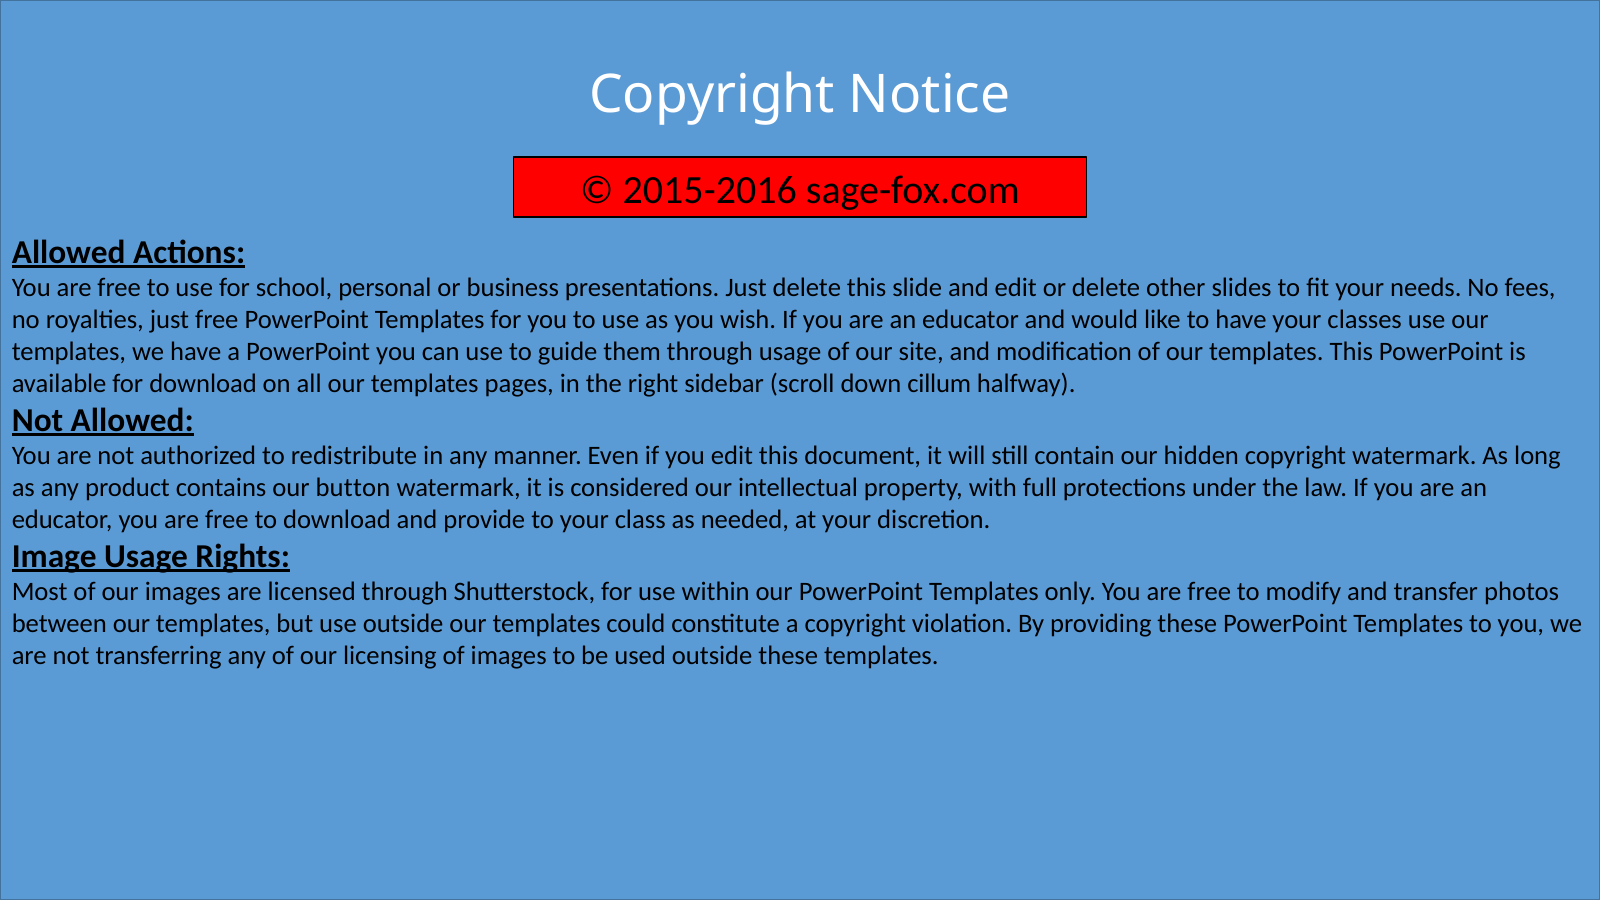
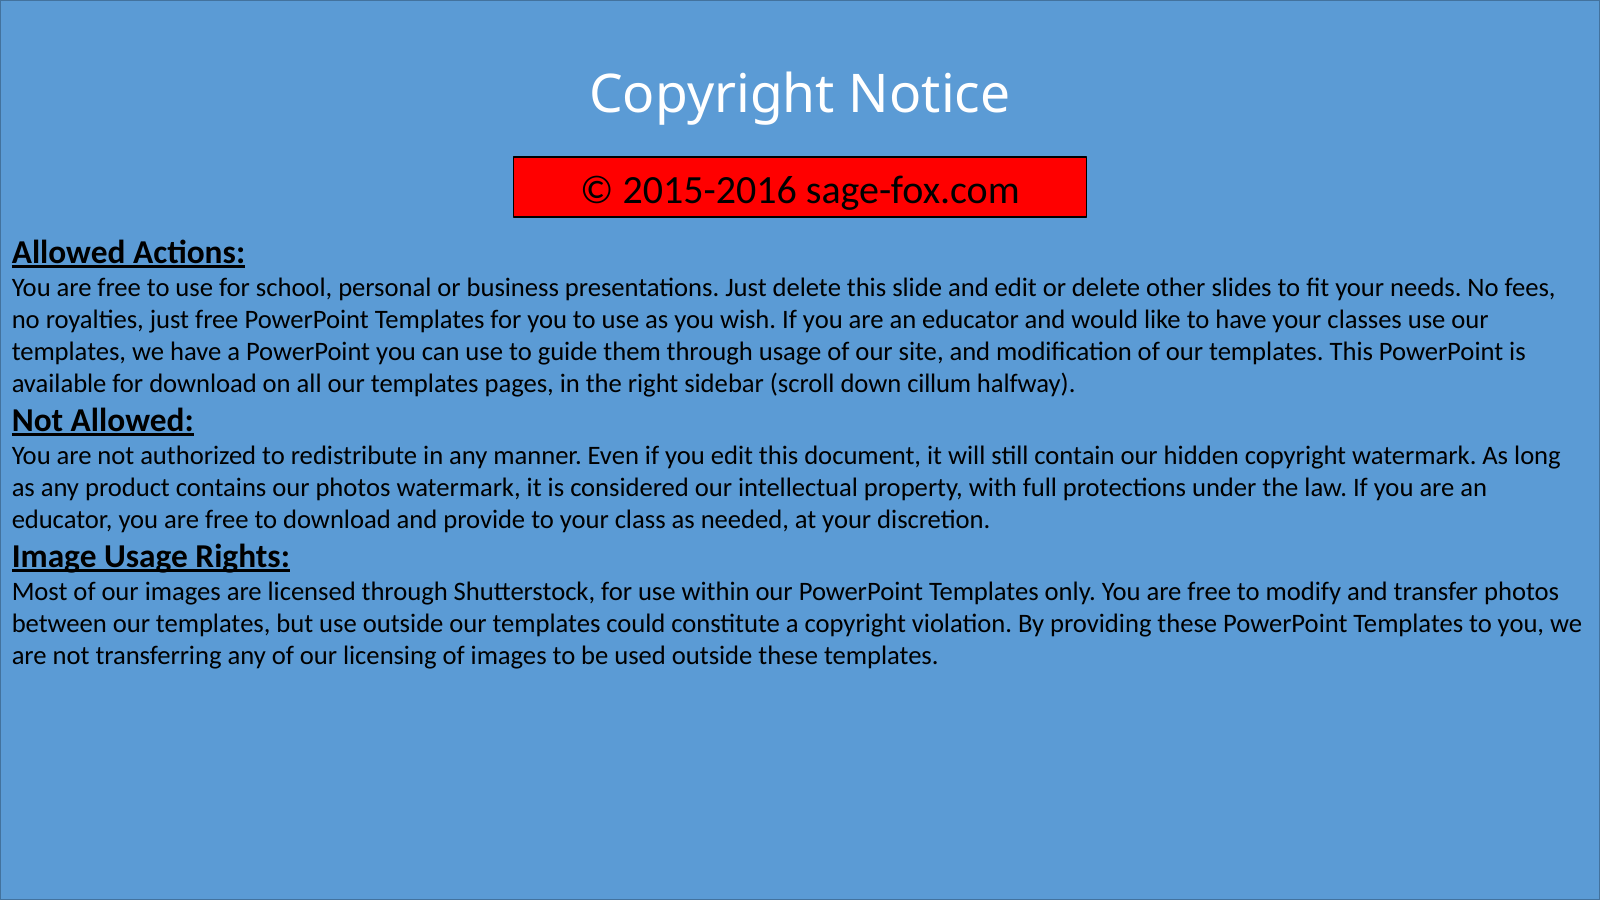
our button: button -> photos (353, 488)
